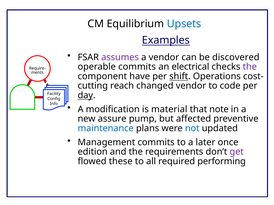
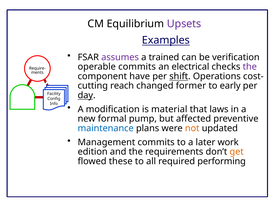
Upsets colour: blue -> purple (184, 24)
a vendor: vendor -> trained (164, 57)
discovered: discovered -> verification (236, 57)
changed vendor: vendor -> former (191, 86)
code: code -> early (230, 86)
note: note -> laws (219, 110)
assure: assure -> formal (112, 119)
not colour: blue -> orange (192, 129)
once: once -> work (228, 143)
get colour: purple -> orange (237, 152)
